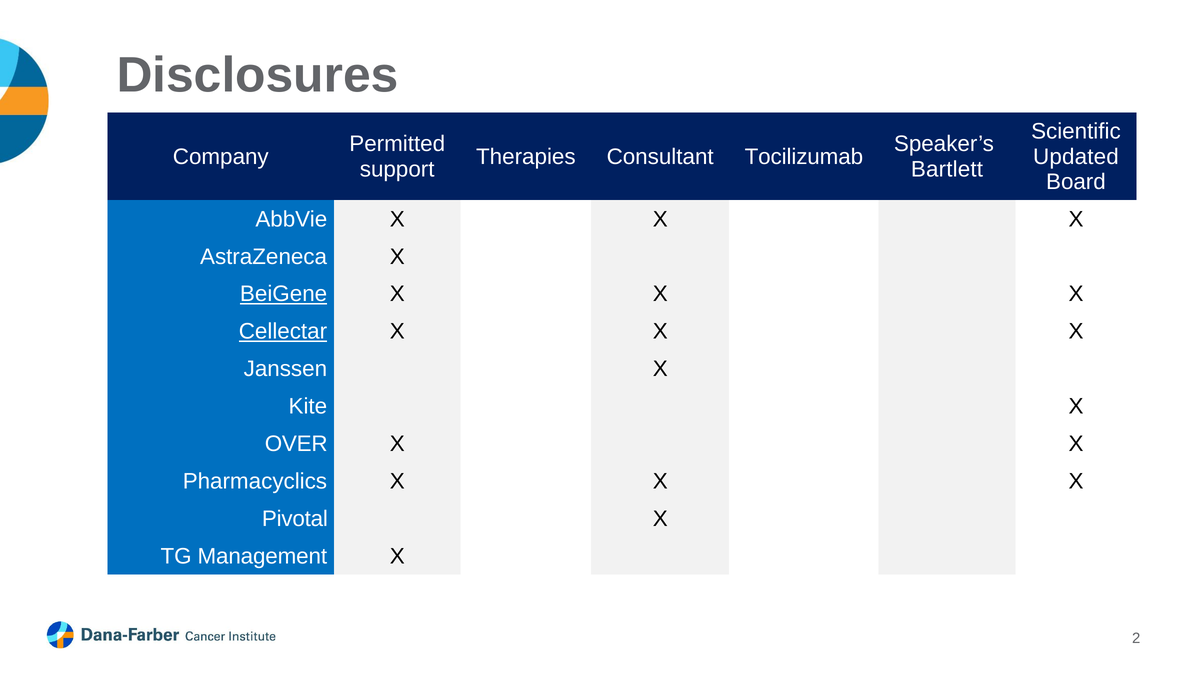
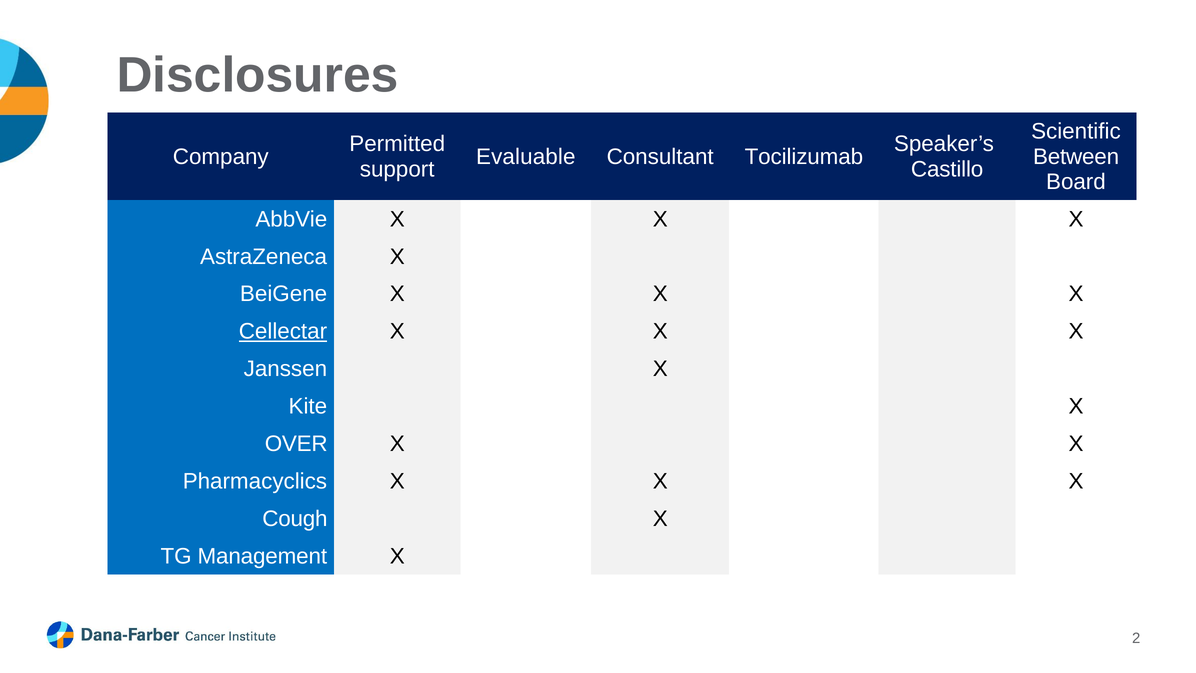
Therapies: Therapies -> Evaluable (526, 157)
Updated: Updated -> Between (1076, 157)
Bartlett: Bartlett -> Castillo (947, 169)
BeiGene underline: present -> none (284, 294)
Pivotal: Pivotal -> Cough (295, 519)
